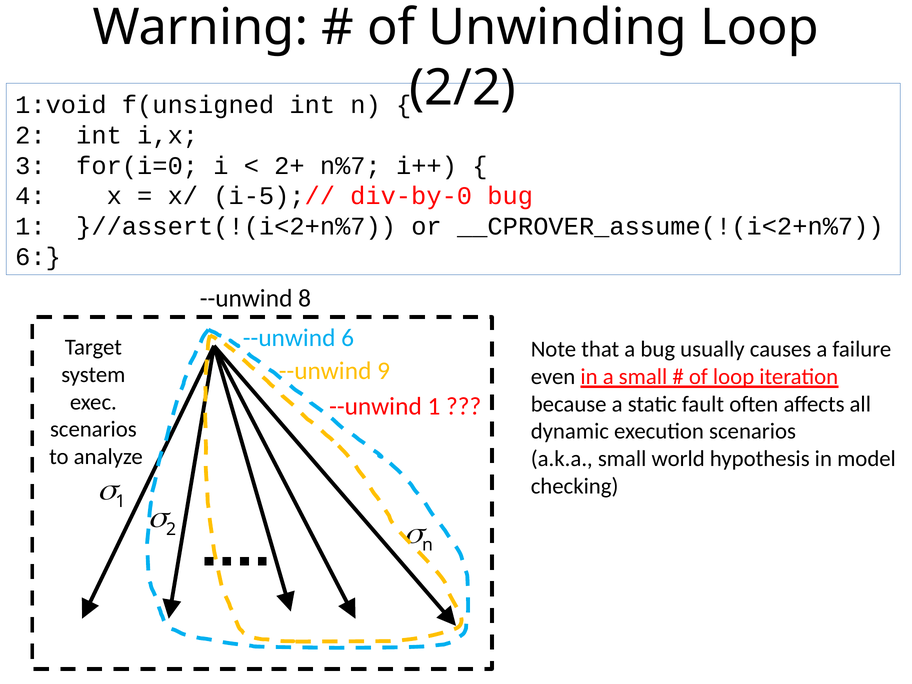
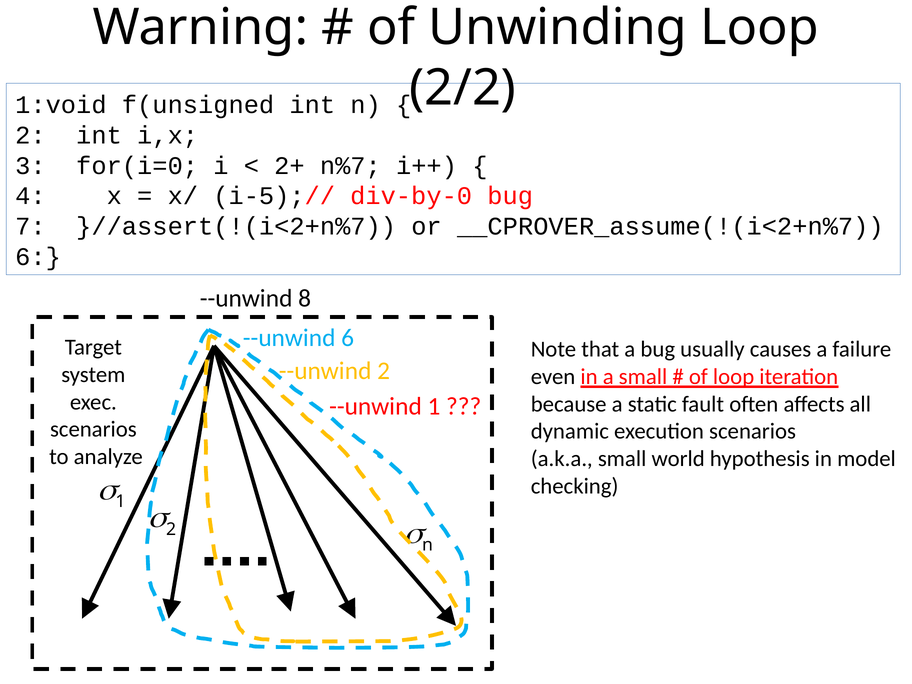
1: 1 -> 7 (30, 227)
--unwind 9: 9 -> 2 (384, 371)
